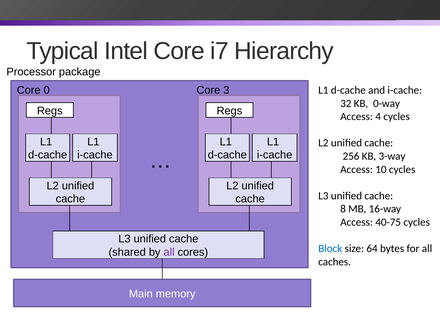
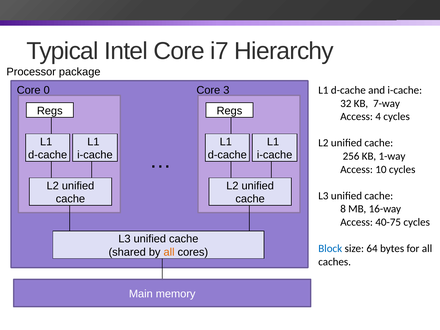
0-way: 0-way -> 7-way (386, 103)
3-way: 3-way -> 1-way (392, 156)
all colour: purple -> orange (169, 252)
